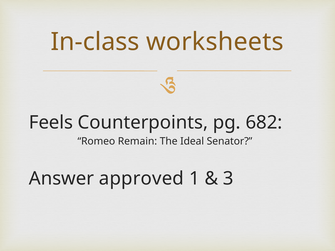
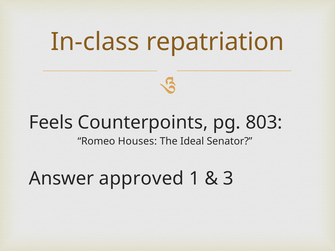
worksheets: worksheets -> repatriation (215, 42)
682: 682 -> 803 (264, 123)
Remain: Remain -> Houses (137, 141)
